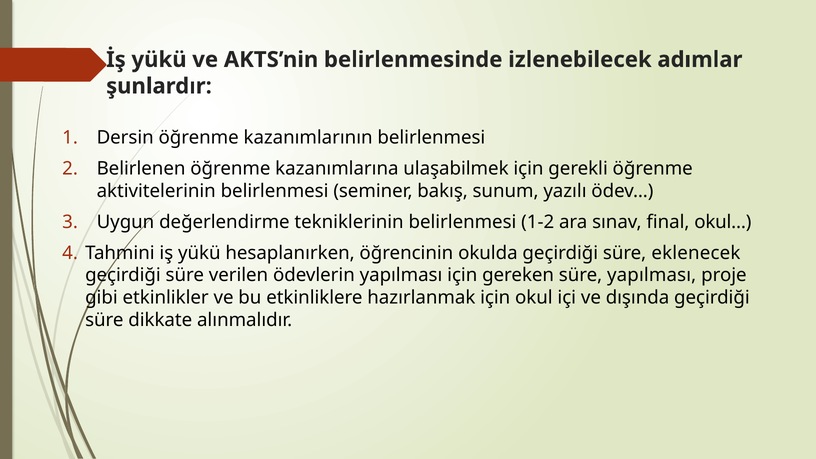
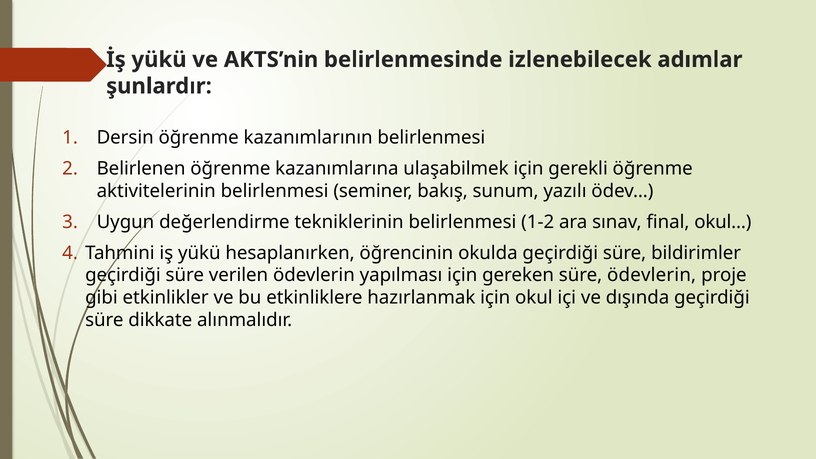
eklenecek: eklenecek -> bildirimler (696, 253)
süre yapılması: yapılması -> ödevlerin (652, 275)
